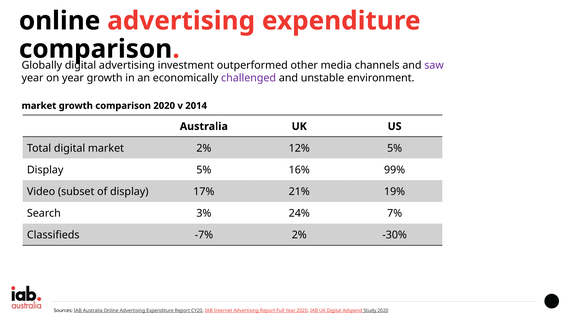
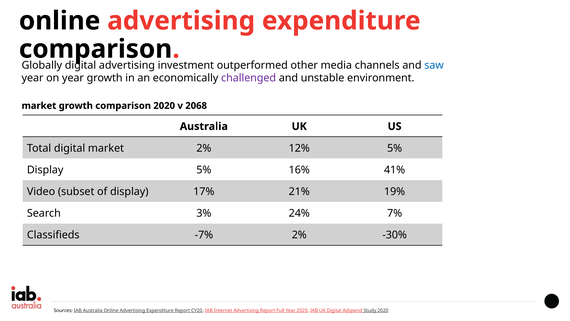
saw colour: purple -> blue (434, 65)
2014: 2014 -> 2068 (196, 106)
99%: 99% -> 41% (395, 170)
